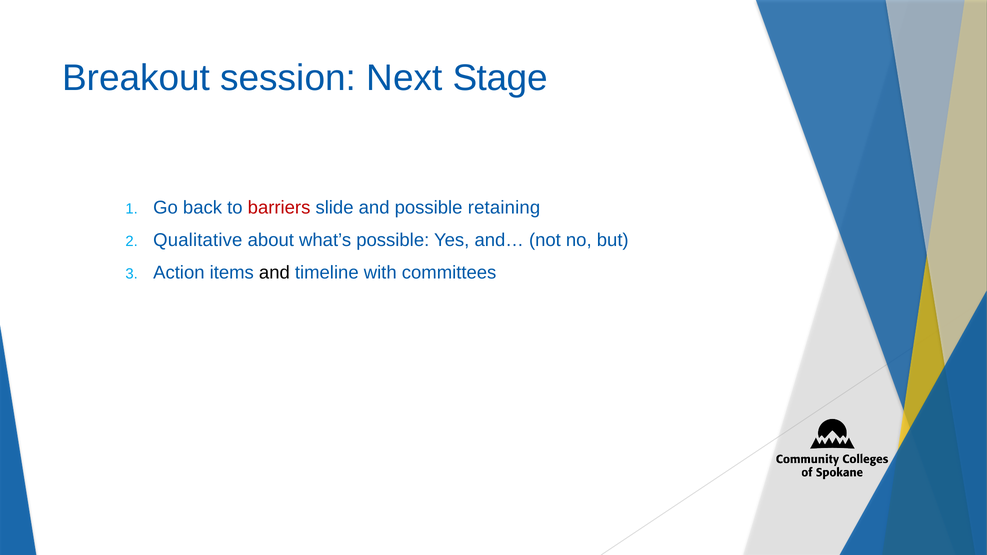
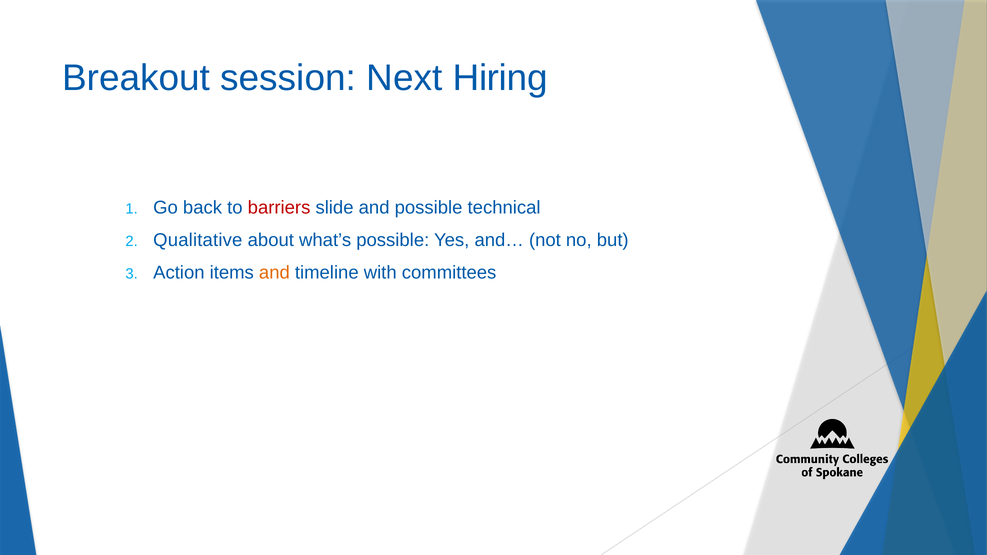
Stage: Stage -> Hiring (500, 78)
retaining: retaining -> technical (504, 208)
and colour: black -> orange (274, 273)
